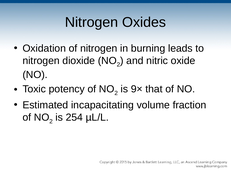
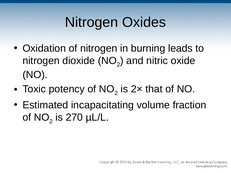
9×: 9× -> 2× (137, 89)
254: 254 -> 270 (74, 118)
